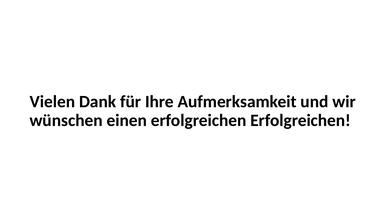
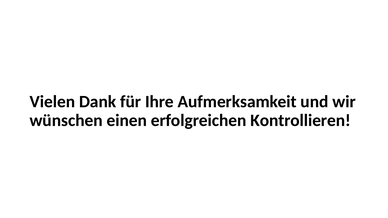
erfolgreichen Erfolgreichen: Erfolgreichen -> Kontrollieren (300, 120)
